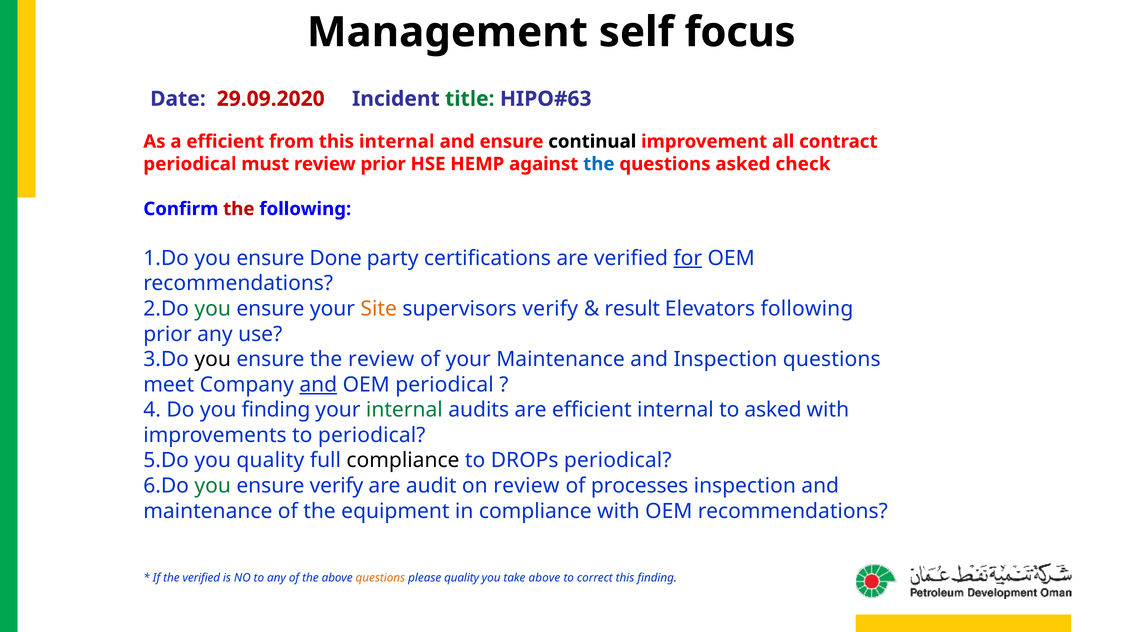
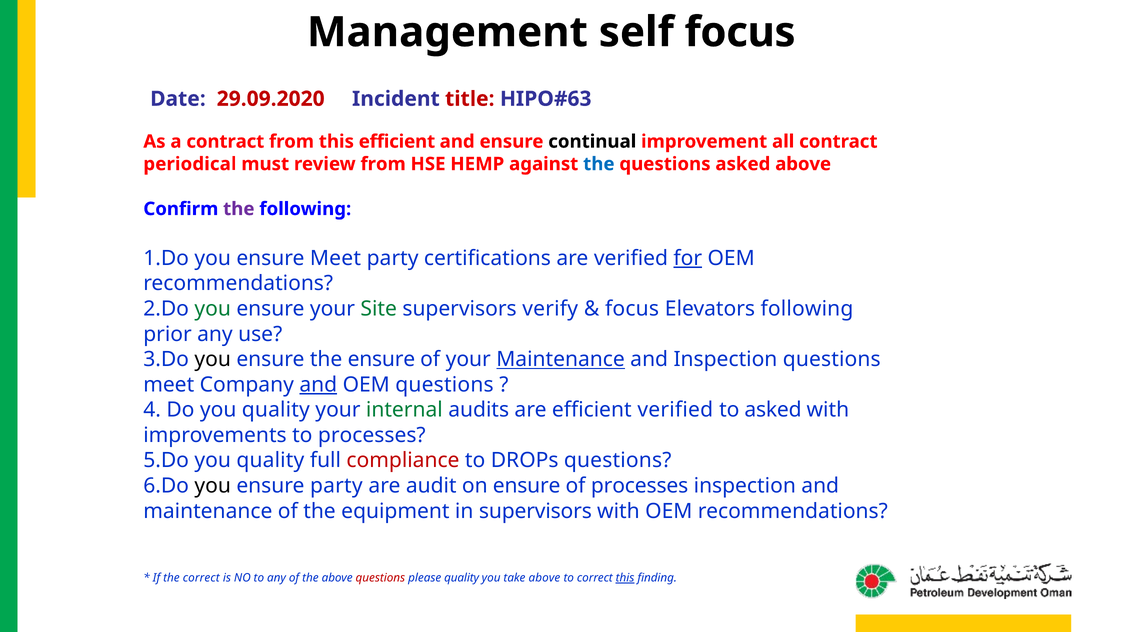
title colour: green -> red (470, 99)
a efficient: efficient -> contract (225, 141)
this internal: internal -> efficient (397, 141)
review prior: prior -> from (383, 164)
asked check: check -> above (803, 164)
the colour: red -> purple (239, 209)
ensure Done: Done -> Meet (335, 258)
Site colour: orange -> green (379, 309)
result: result -> focus (632, 309)
the review: review -> ensure (381, 359)
Maintenance underline: none -> present (561, 359)
OEM periodical: periodical -> questions (444, 384)
Do you finding: finding -> quality (276, 410)
efficient internal: internal -> verified (675, 410)
to periodical: periodical -> processes (372, 435)
compliance colour: black -> red (403, 460)
DROPs periodical: periodical -> questions (618, 460)
you colour: green -> black (213, 486)
ensure verify: verify -> party (336, 486)
on review: review -> ensure (527, 486)
in compliance: compliance -> supervisors (535, 511)
the verified: verified -> correct (201, 578)
questions colour: orange -> red (380, 578)
this underline: none -> present (625, 578)
